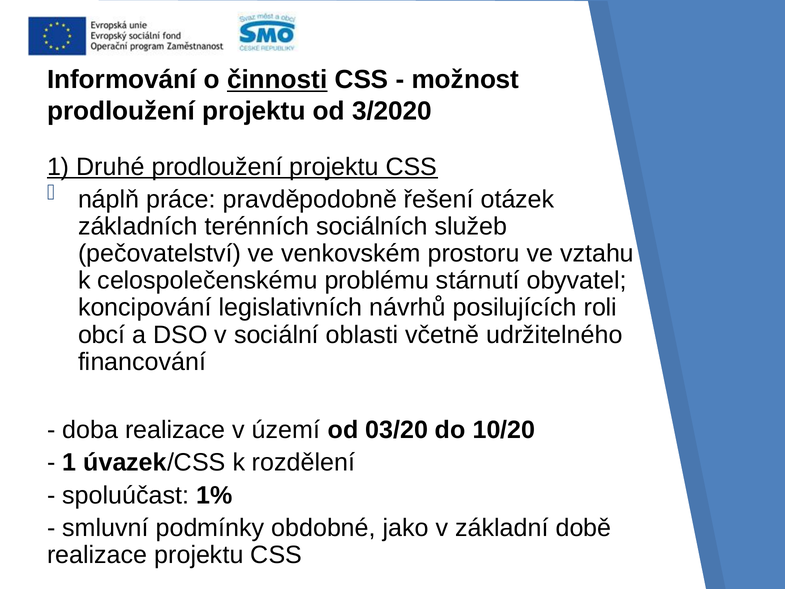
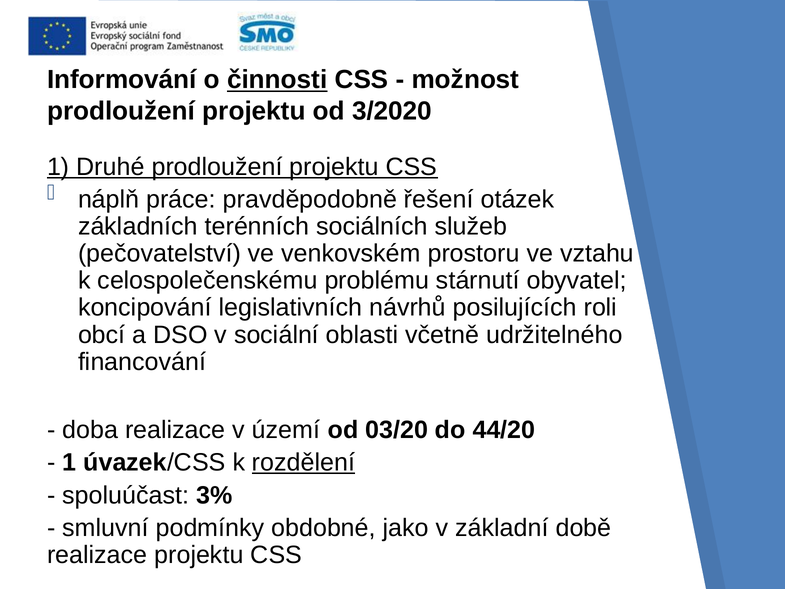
10/20: 10/20 -> 44/20 (504, 430)
rozdělení underline: none -> present (304, 462)
1%: 1% -> 3% (214, 495)
